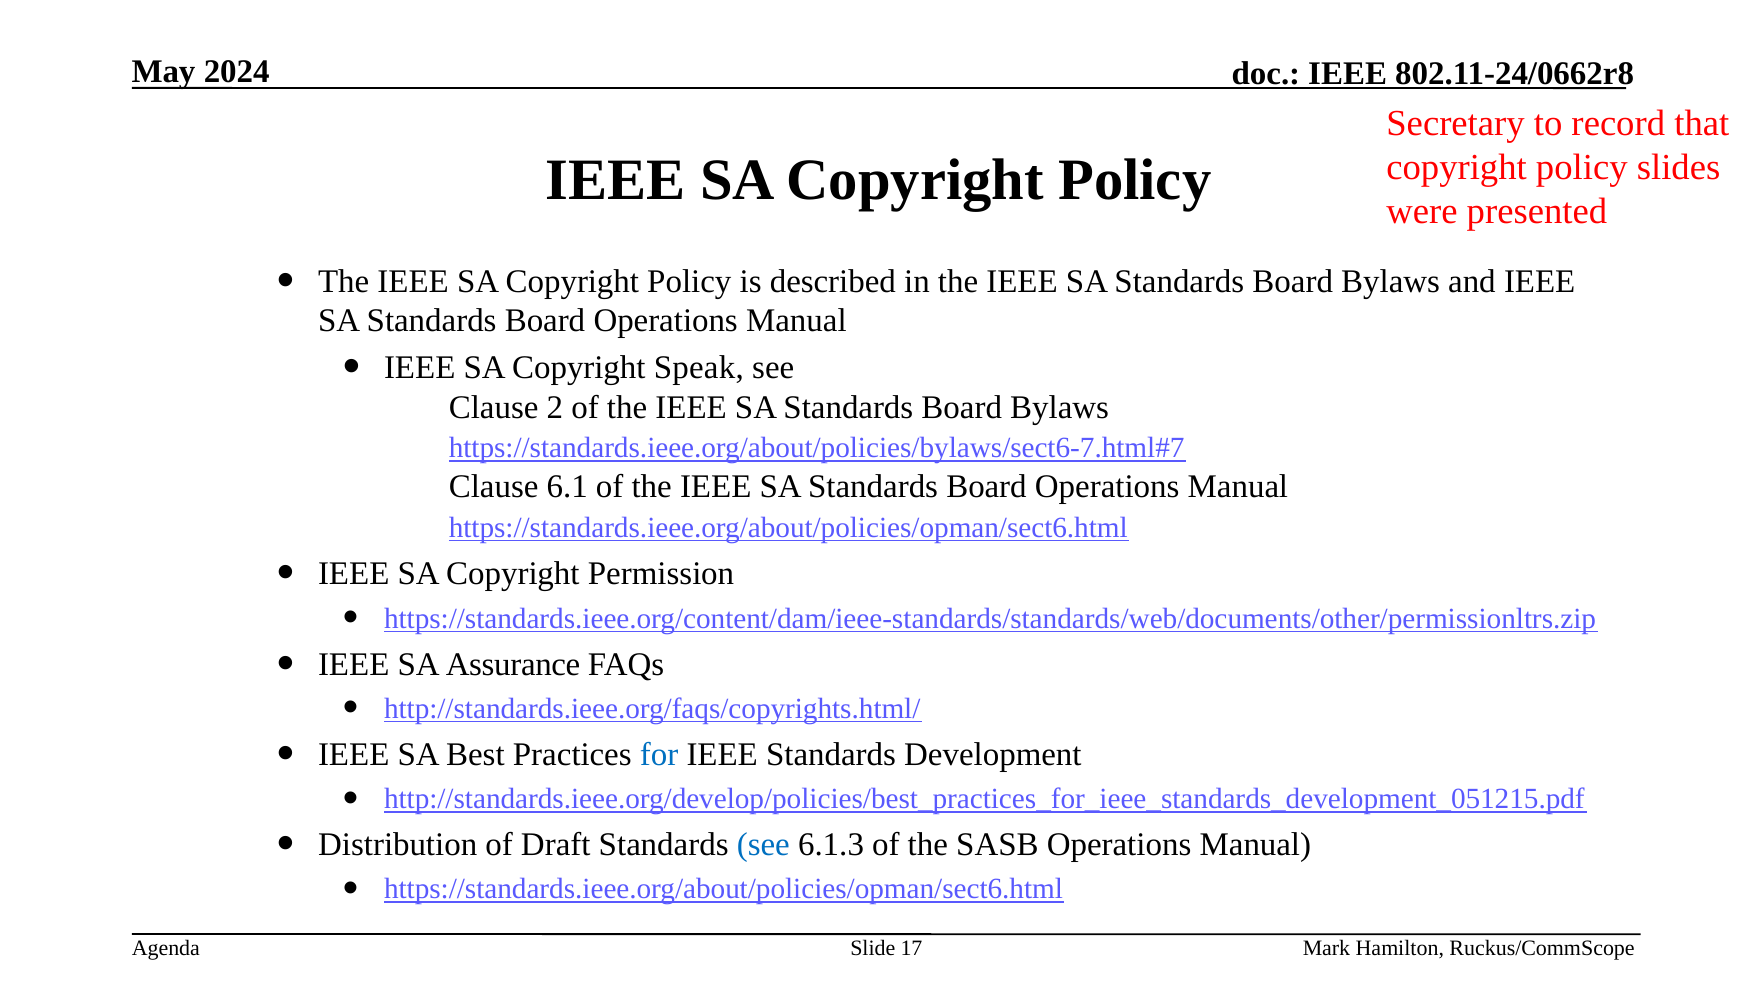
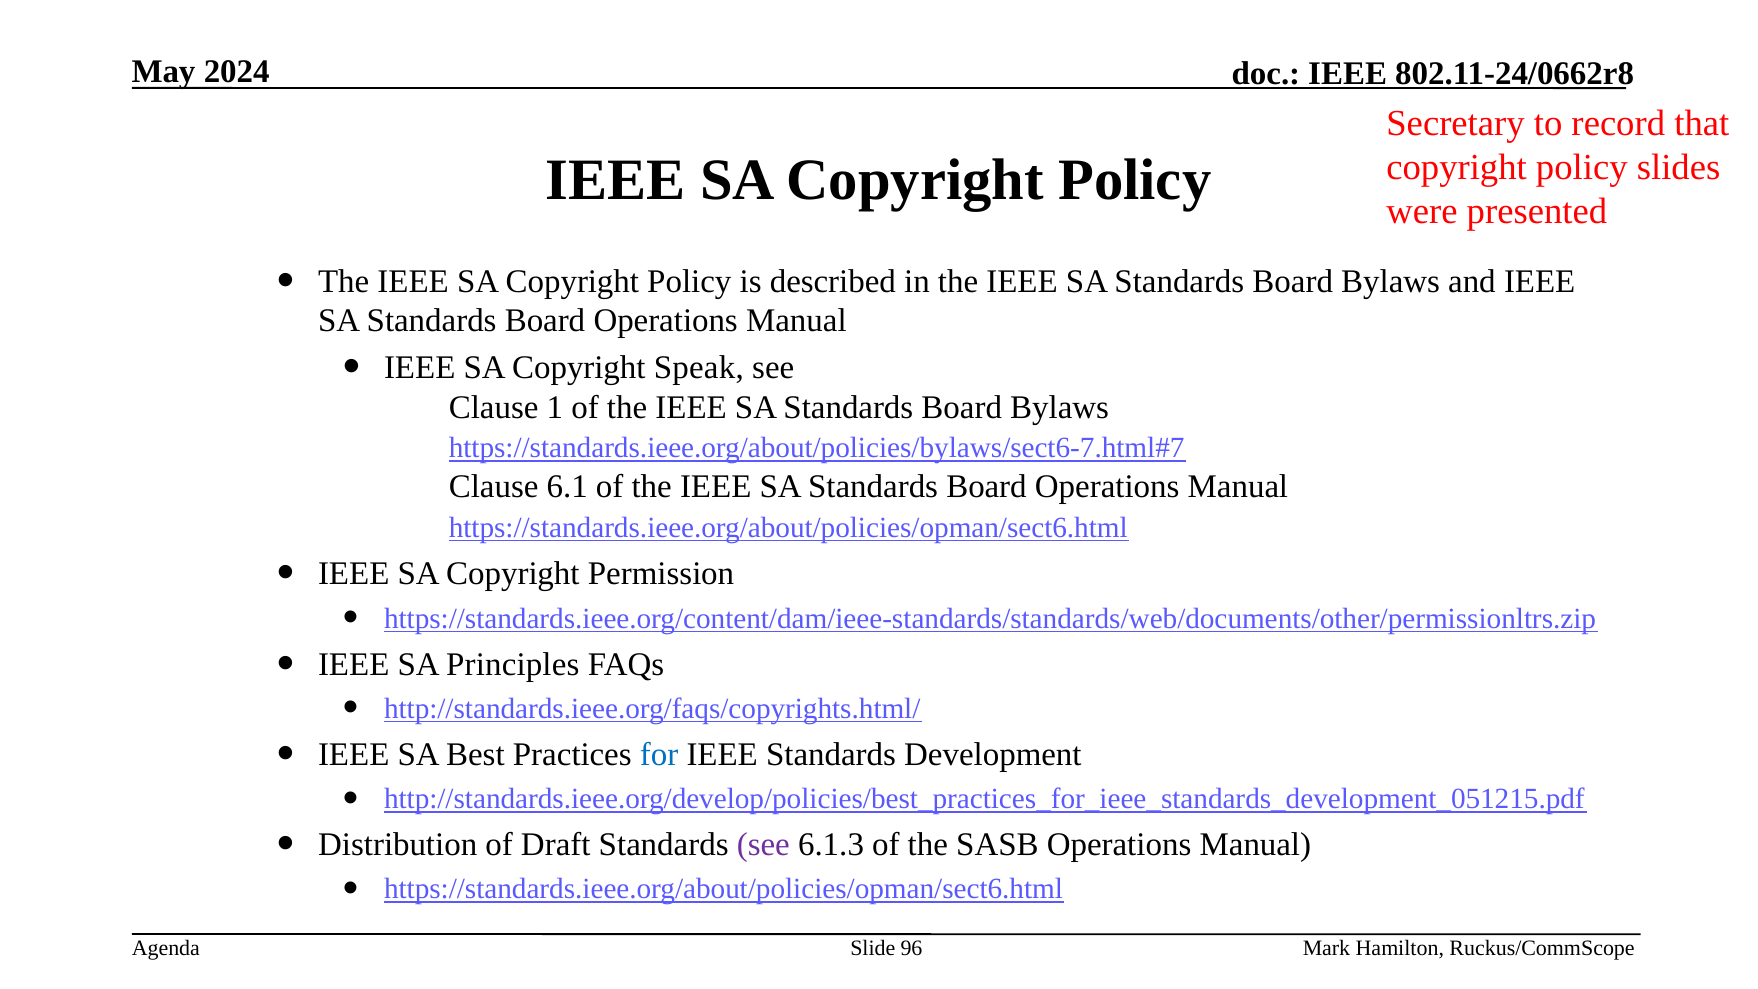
2: 2 -> 1 (555, 407)
Assurance: Assurance -> Principles (513, 664)
see colour: blue -> purple (763, 845)
17: 17 -> 96 (912, 948)
